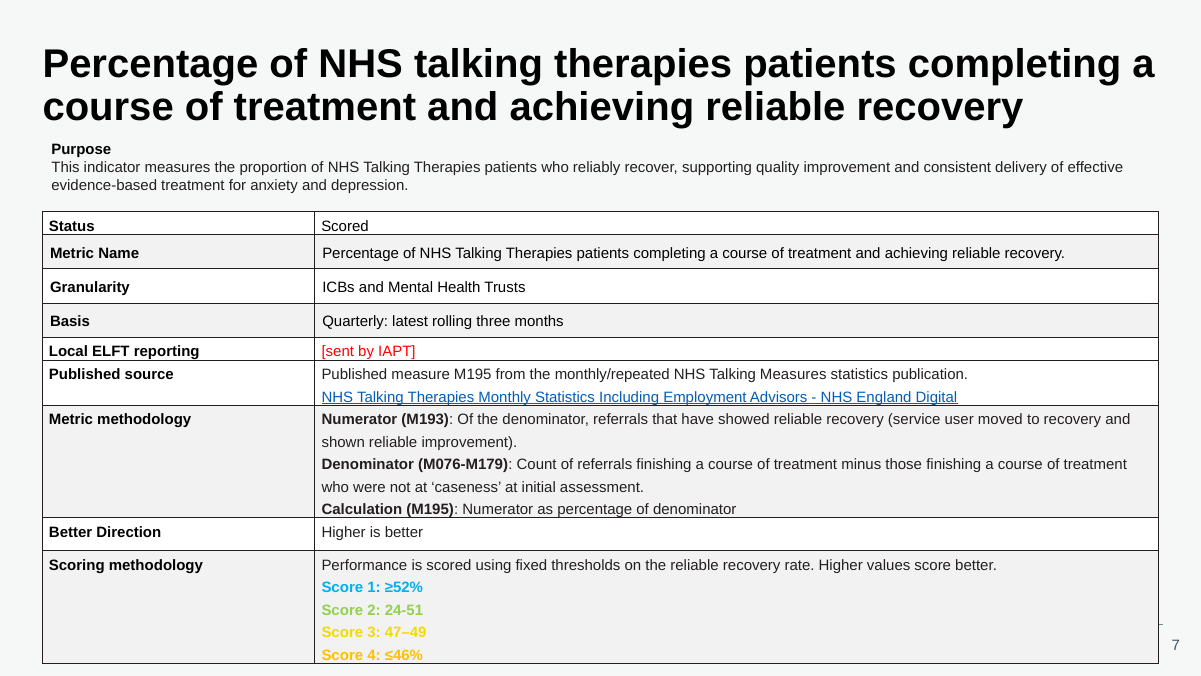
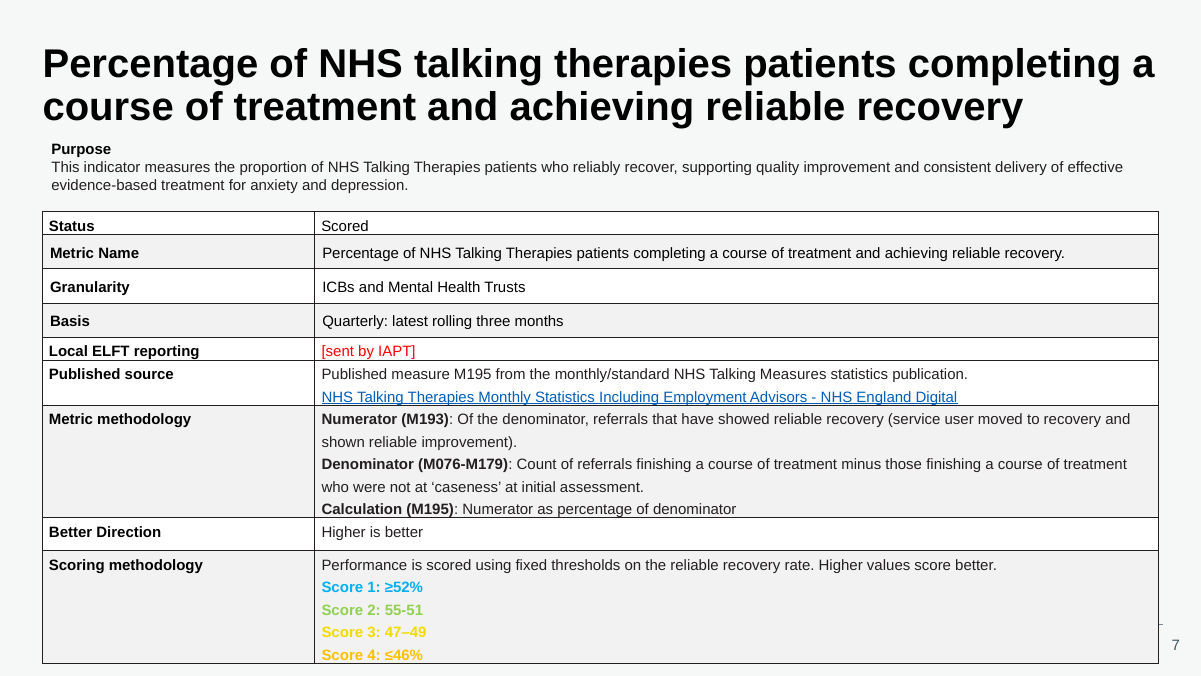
monthly/repeated: monthly/repeated -> monthly/standard (612, 374)
24-51: 24-51 -> 55-51 (404, 610)
